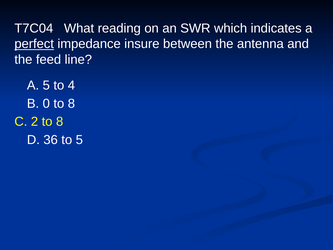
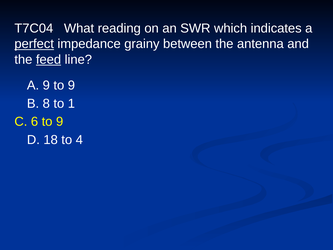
insure: insure -> grainy (142, 44)
feed underline: none -> present (49, 59)
A 5: 5 -> 9 (46, 85)
4: 4 -> 9 (71, 85)
0: 0 -> 8 (46, 103)
8: 8 -> 1 (71, 103)
2: 2 -> 6 (34, 122)
8: 8 -> 9 (60, 122)
36: 36 -> 18 (51, 140)
to 5: 5 -> 4 (79, 140)
